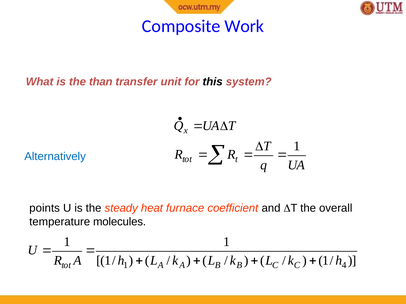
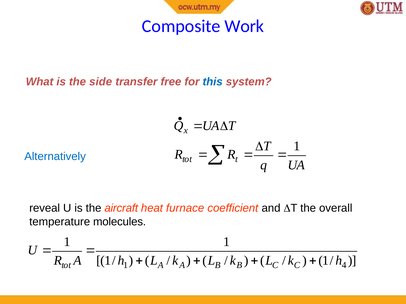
than: than -> side (101, 82)
unit: unit -> free (171, 82)
this colour: black -> blue (213, 82)
points: points -> reveal (45, 209)
steady: steady -> aircraft (121, 209)
